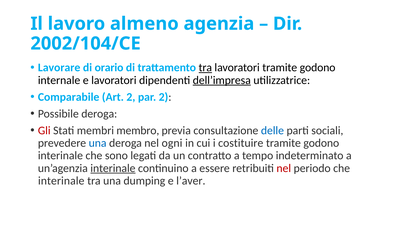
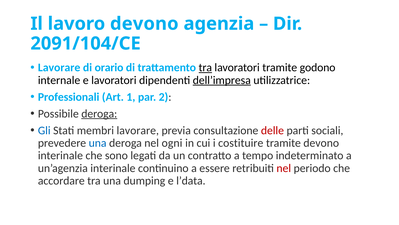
lavoro almeno: almeno -> devono (144, 24)
2002/104/CE: 2002/104/CE -> 2091/104/CE (86, 43)
Comparabile: Comparabile -> Professionali (69, 97)
Art 2: 2 -> 1 (131, 97)
deroga underline: none -> present (99, 113)
Gli colour: red -> blue (44, 130)
membri membro: membro -> lavorare (138, 130)
delle colour: blue -> red (272, 130)
godono: godono -> devono (321, 143)
interinale underline: present -> none (113, 168)
interinale: interinale -> accordare (61, 180)
l’aver: l’aver -> l’data (191, 180)
